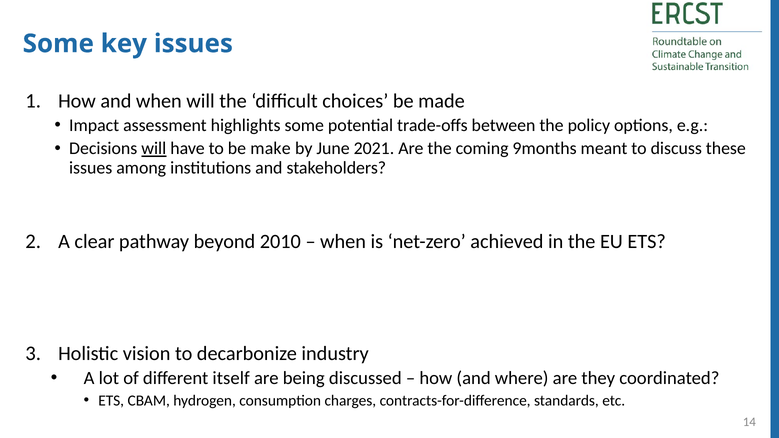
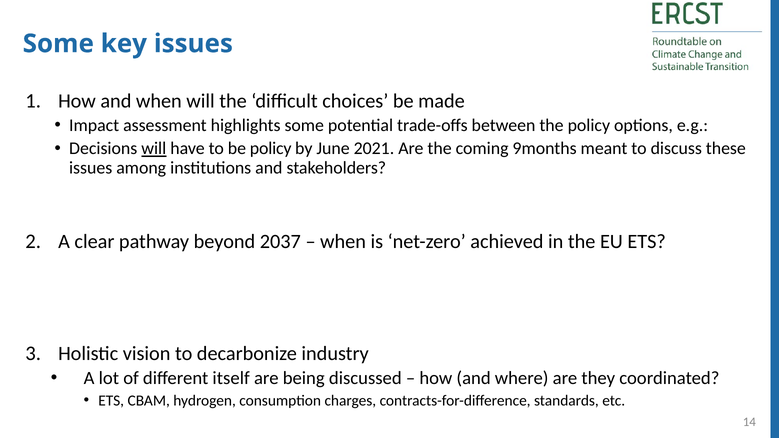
be make: make -> policy (271, 149)
2010: 2010 -> 2037 (280, 242)
